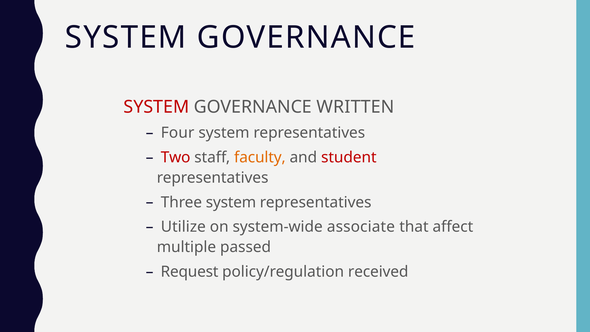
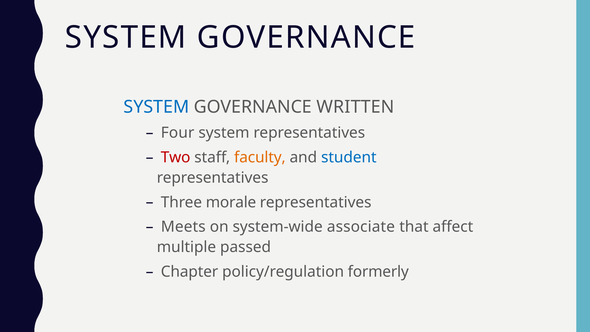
SYSTEM colour: red -> blue (156, 107)
student colour: red -> blue (349, 157)
Three system: system -> morale (231, 202)
Utilize: Utilize -> Meets (183, 227)
Request: Request -> Chapter (189, 272)
received: received -> formerly (378, 272)
